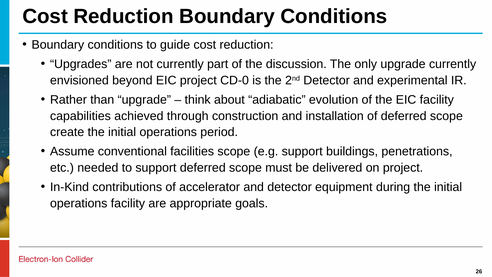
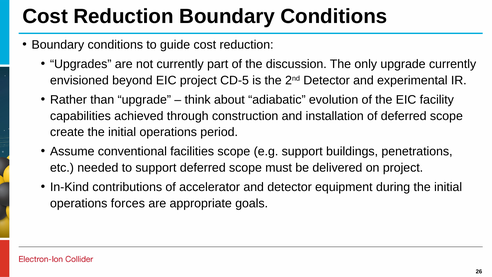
CD-0: CD-0 -> CD-5 (235, 80)
operations facility: facility -> forces (128, 203)
